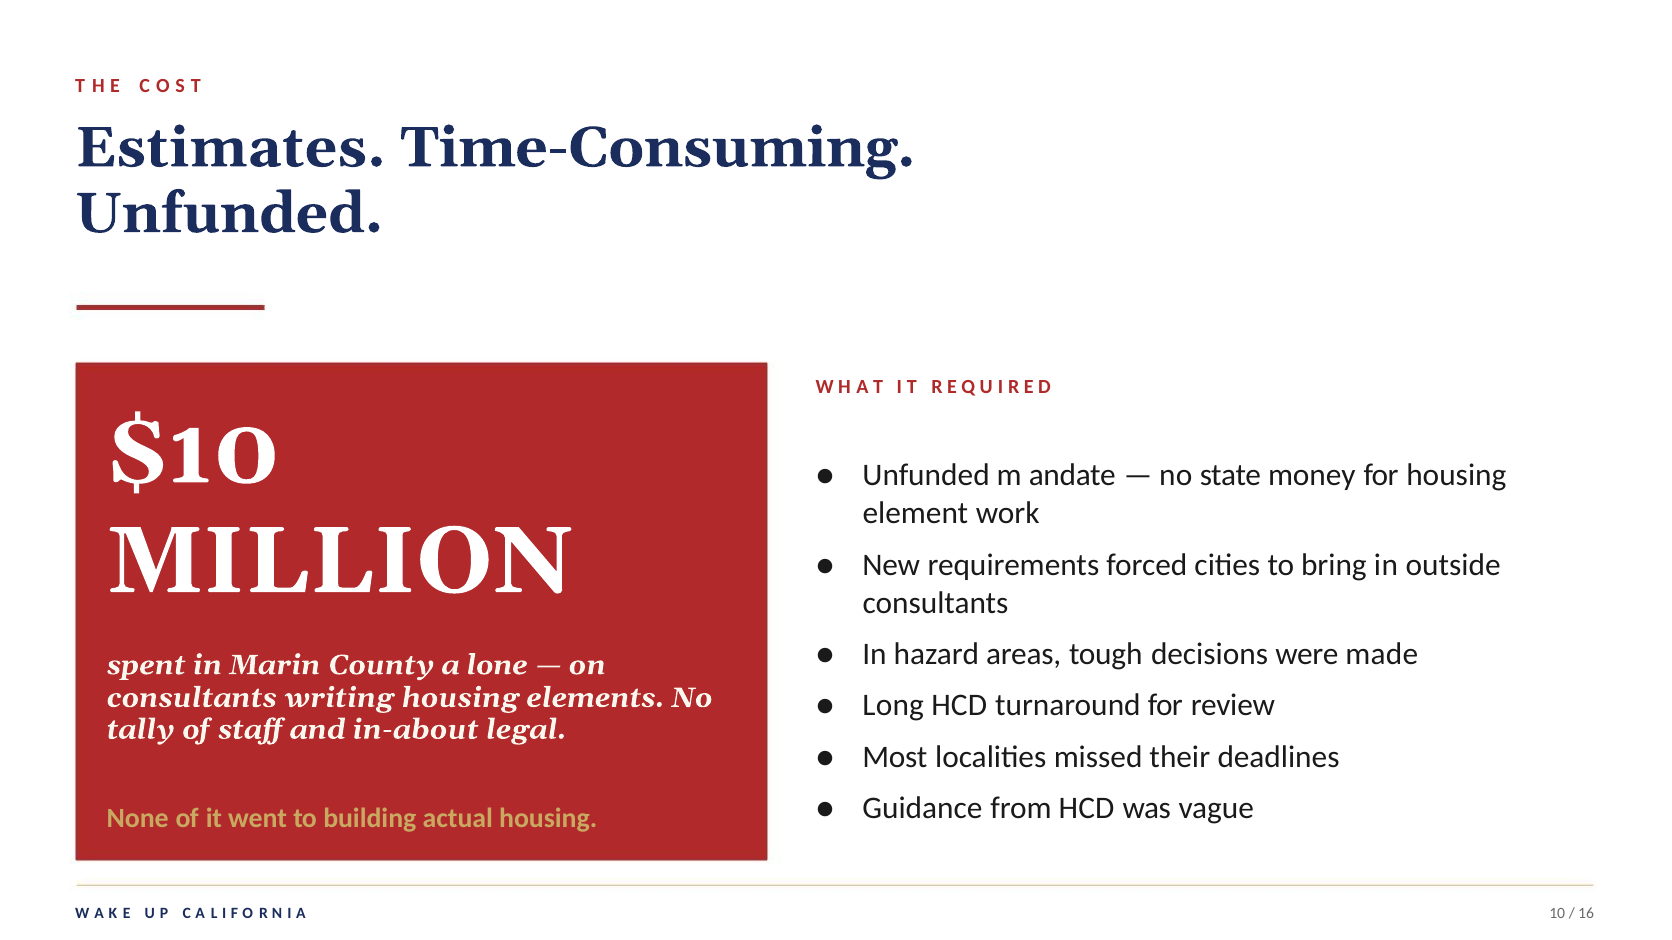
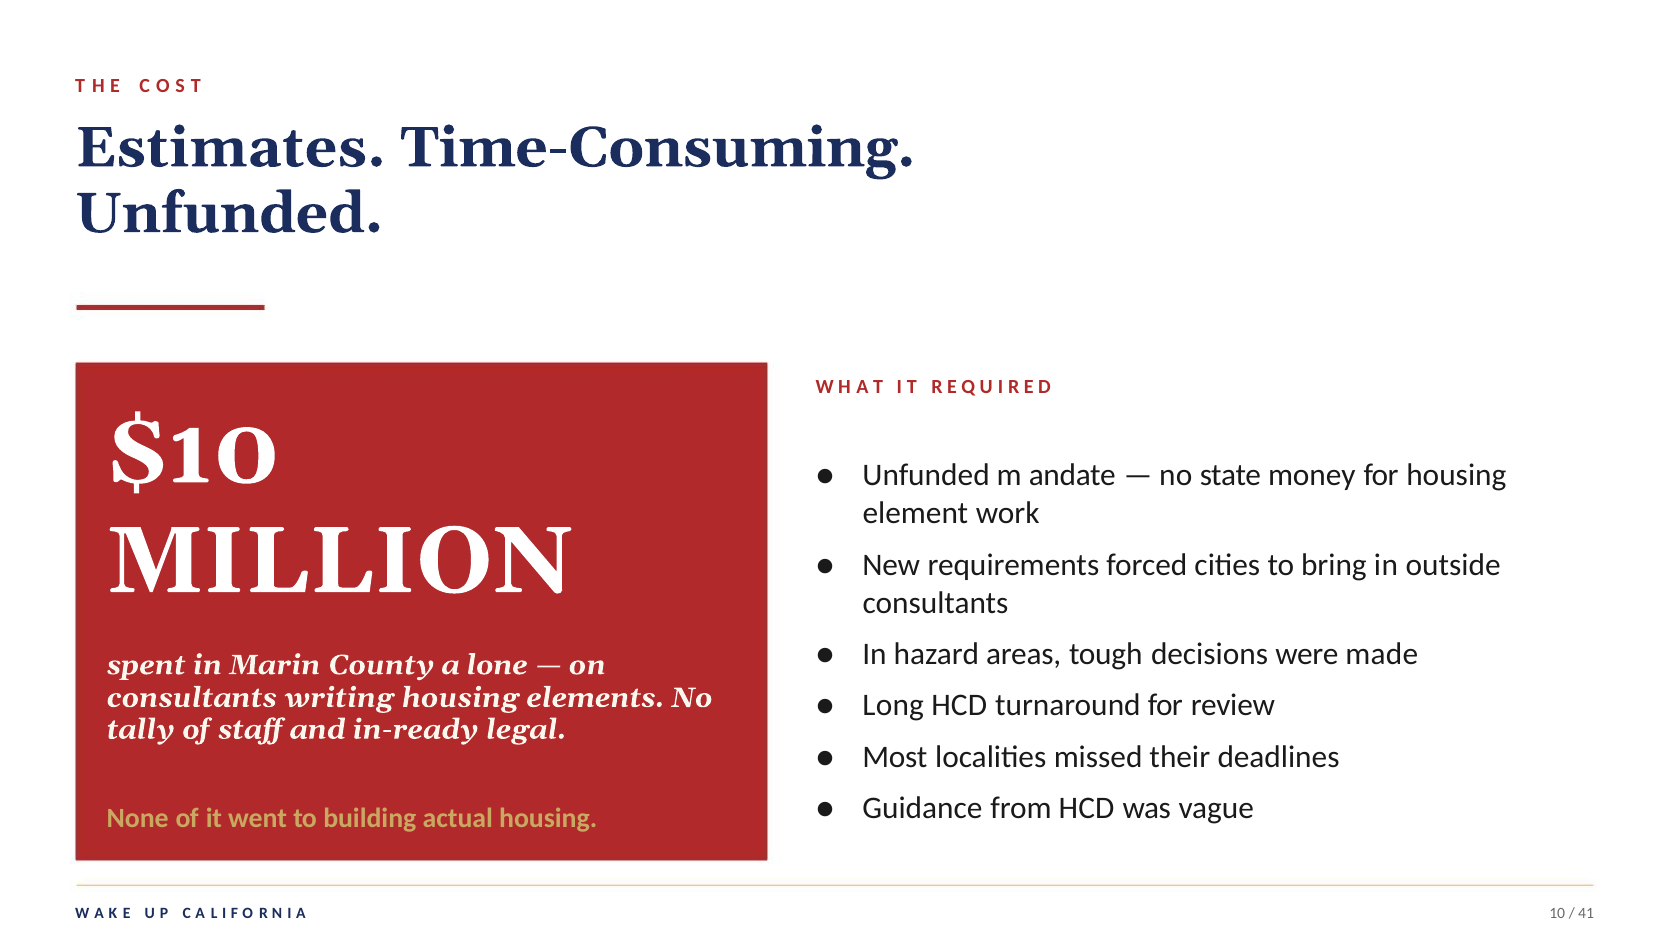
in-about: in-about -> in-ready (415, 730)
16: 16 -> 41 (1586, 914)
